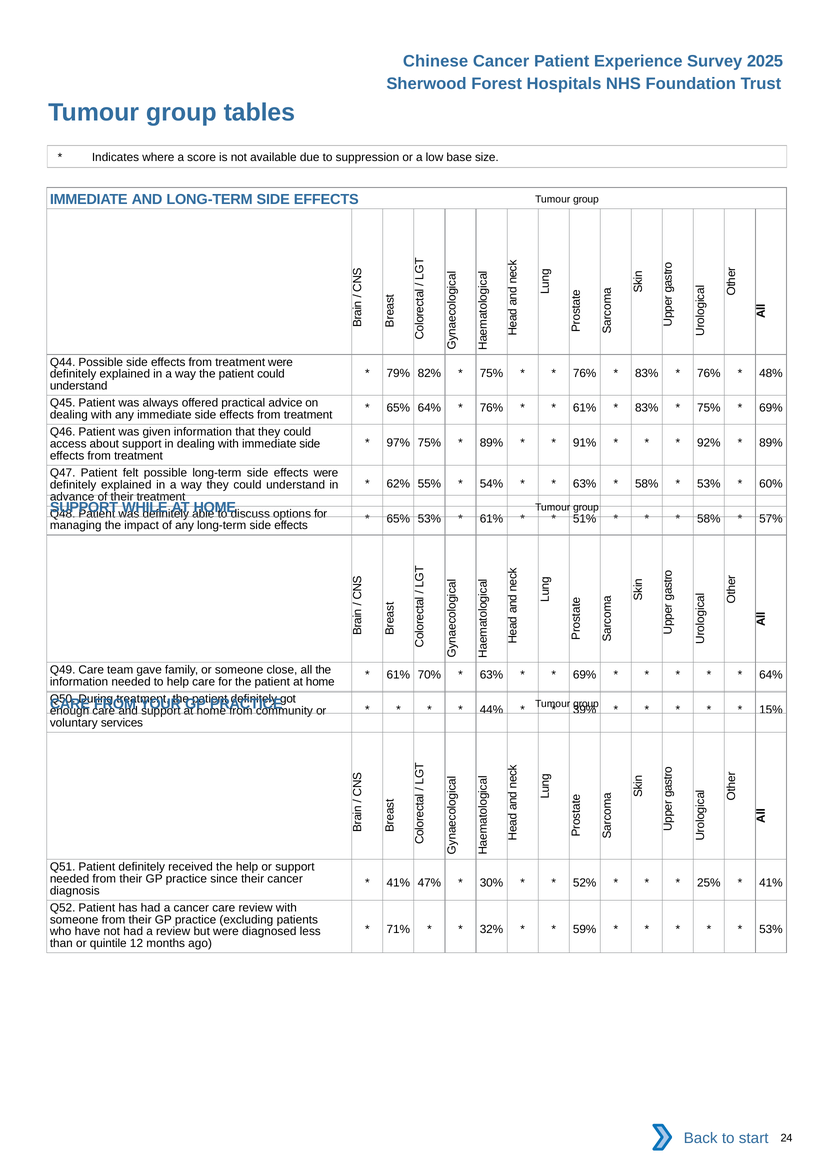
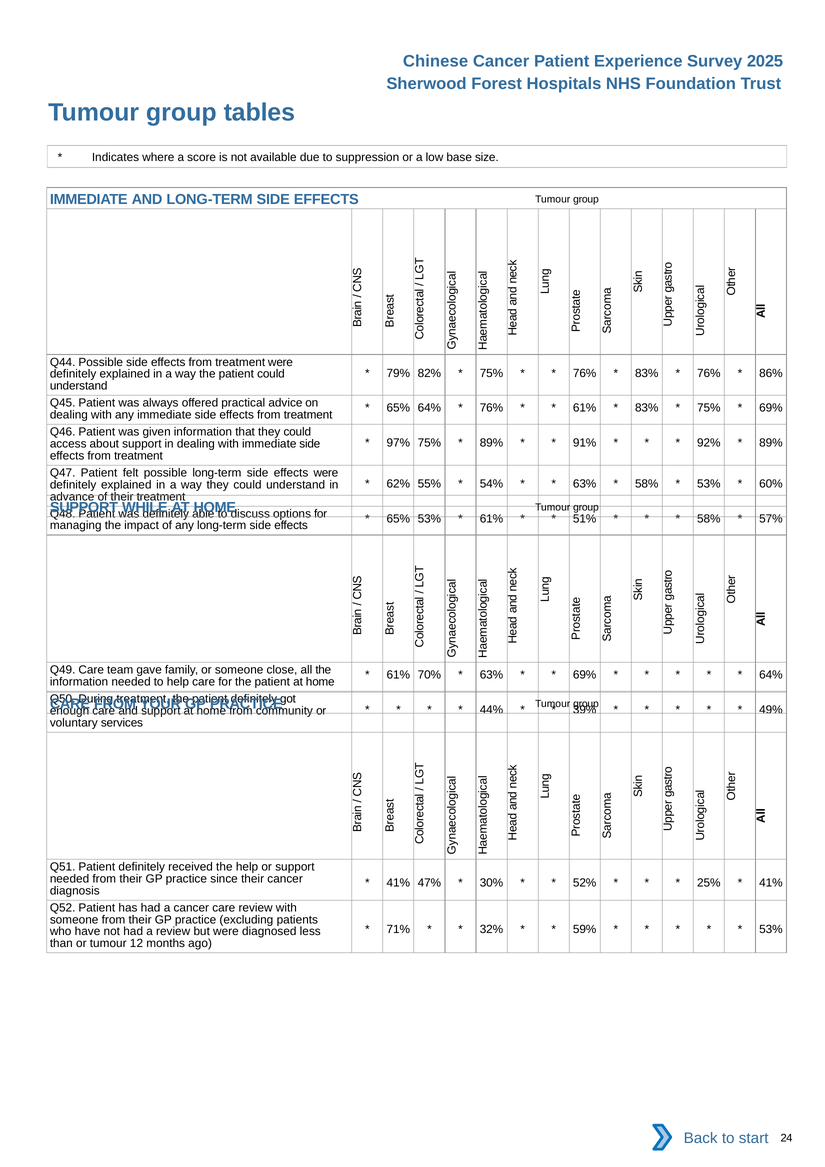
48%: 48% -> 86% (771, 373)
15%: 15% -> 49% (771, 710)
or quintile: quintile -> tumour (108, 944)
